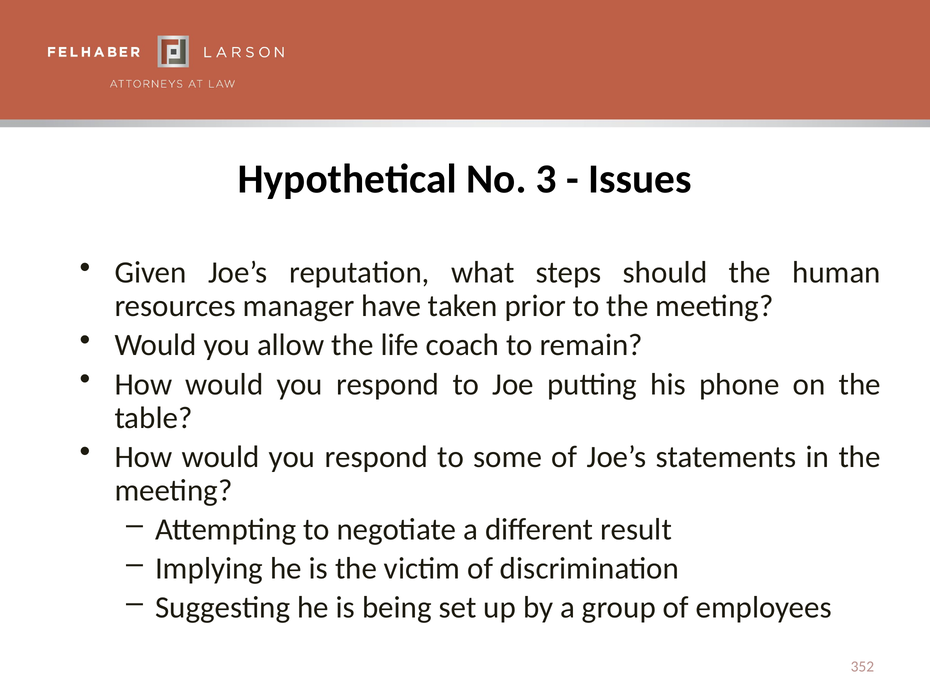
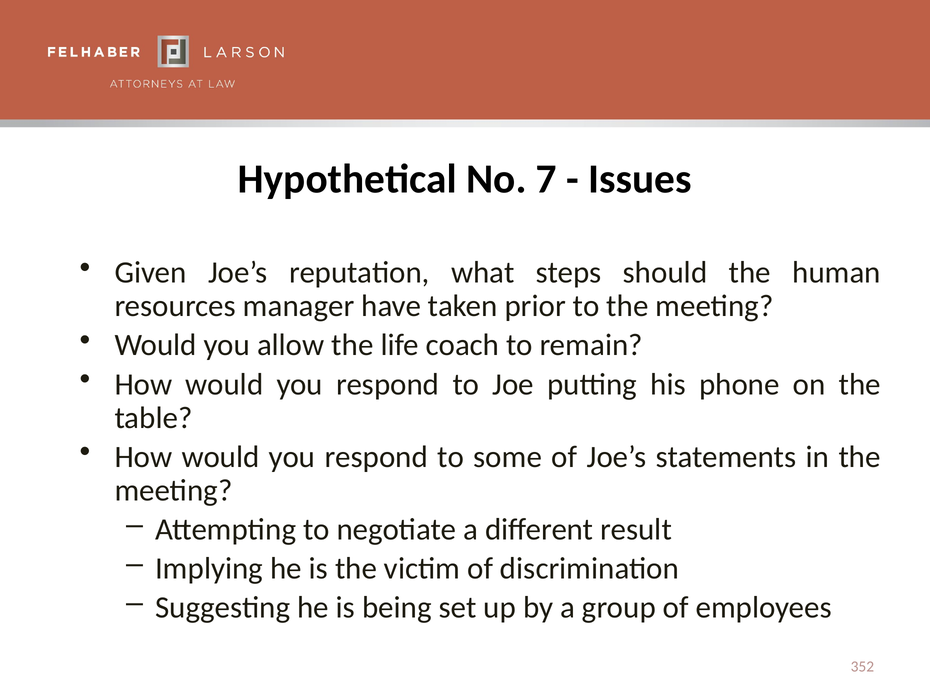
3: 3 -> 7 (546, 179)
